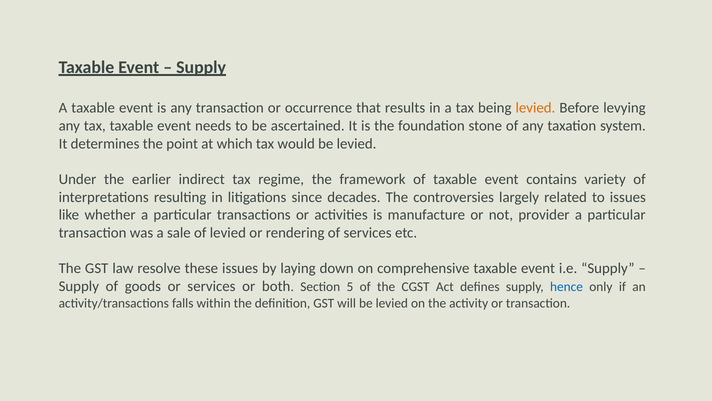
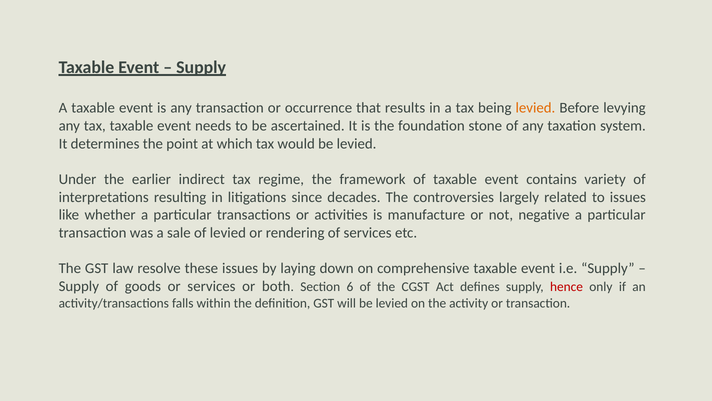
provider: provider -> negative (544, 215)
5: 5 -> 6 (350, 286)
hence colour: blue -> red (567, 286)
